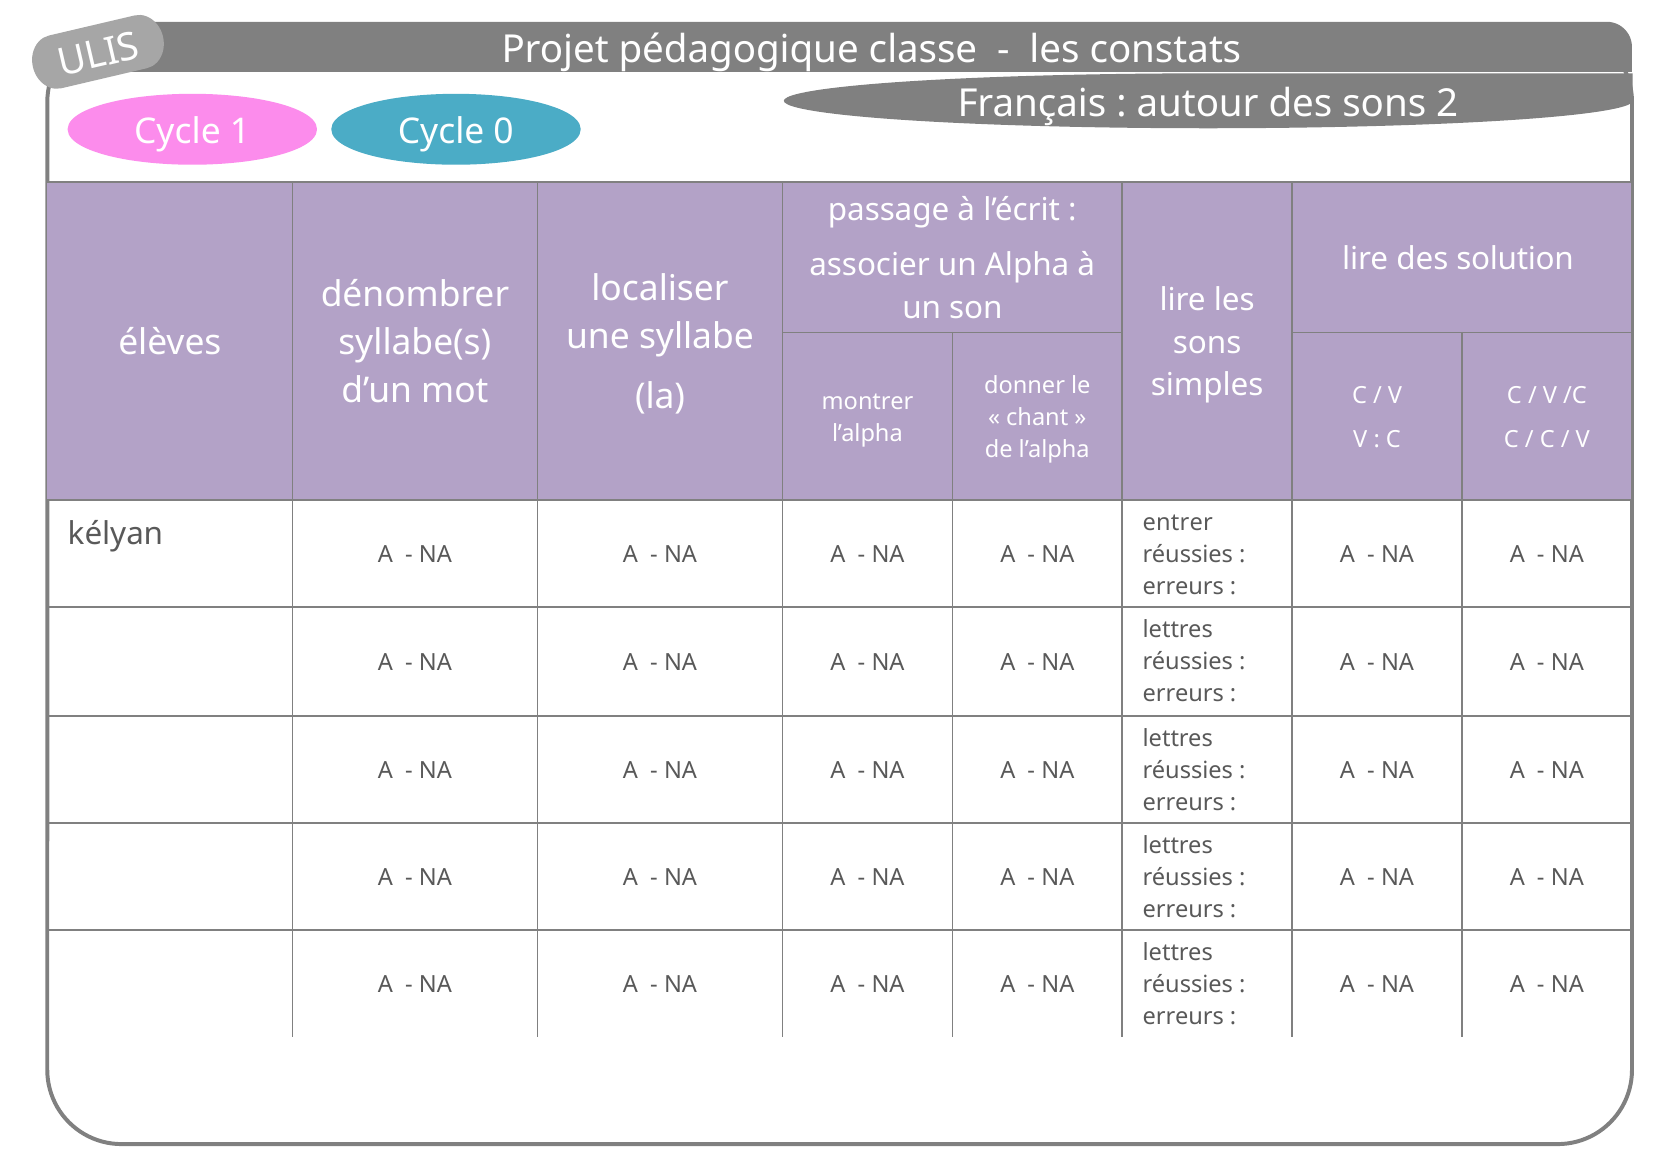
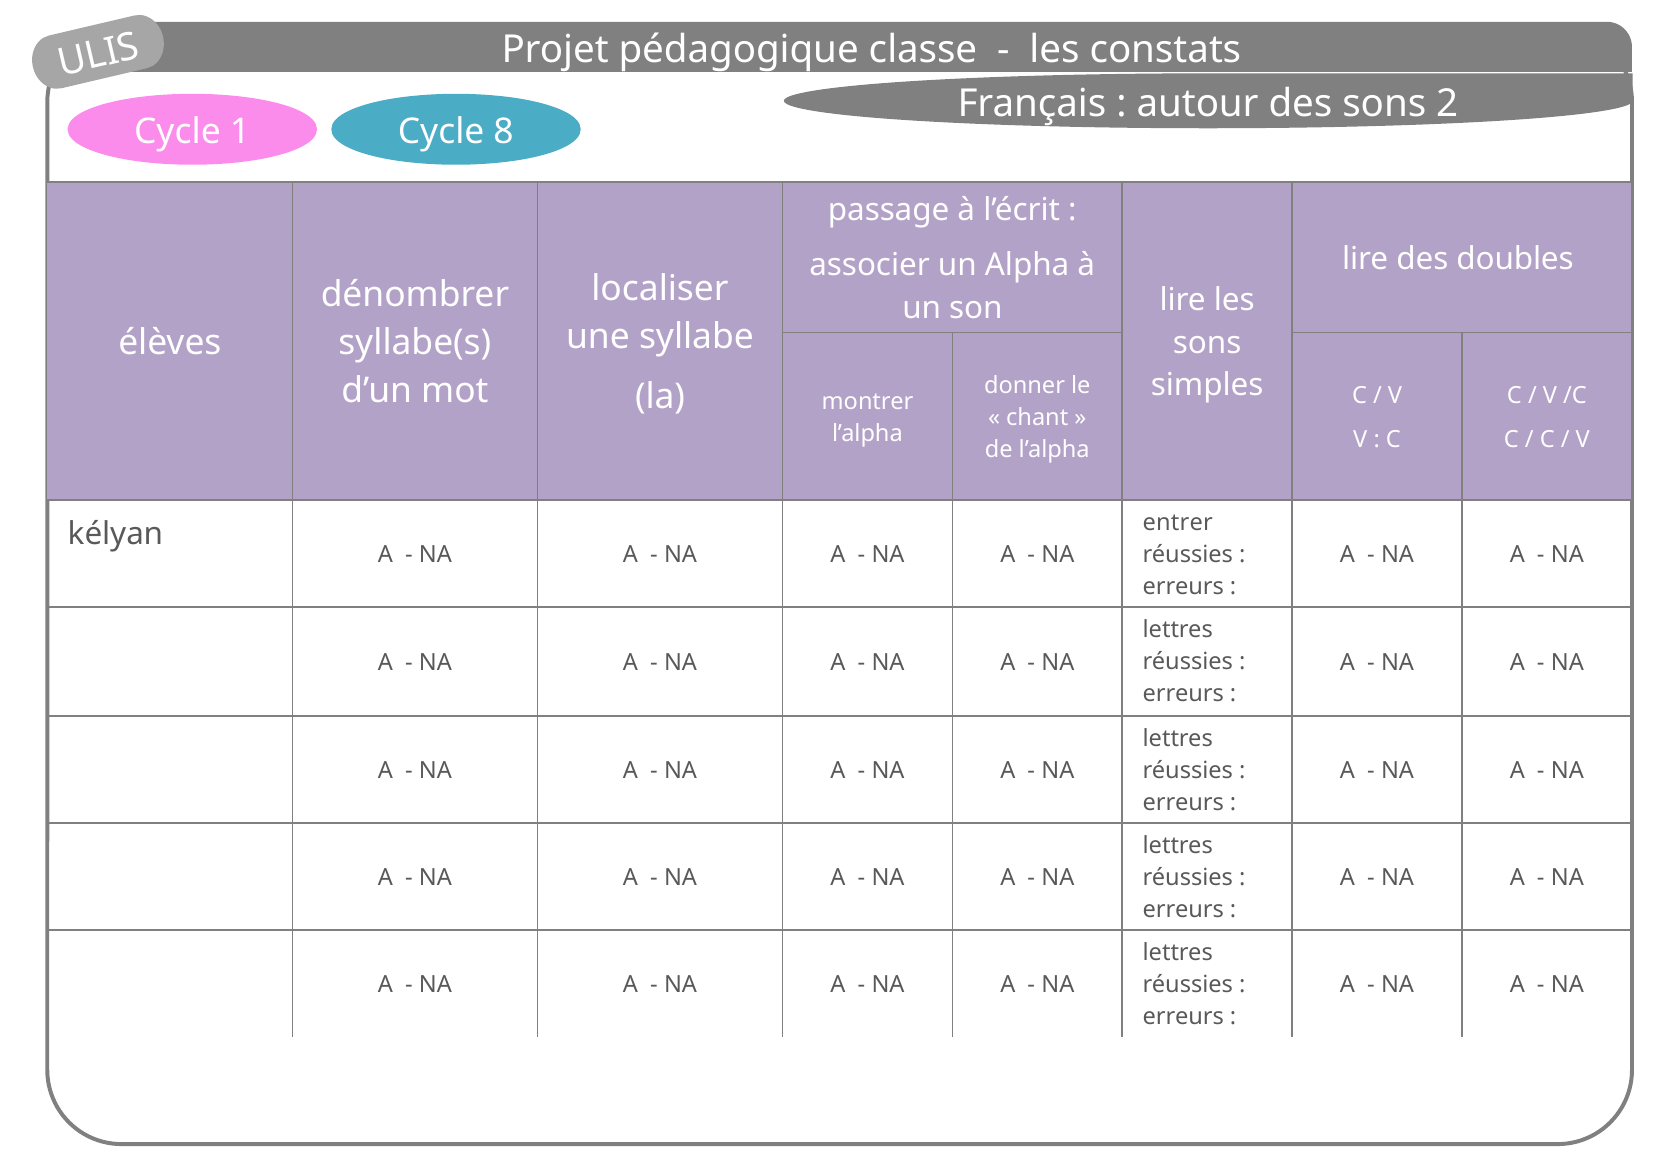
0: 0 -> 8 (504, 132)
solution: solution -> doubles (1515, 259)
